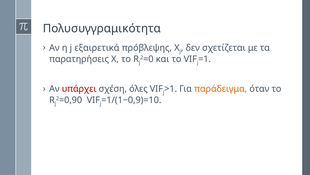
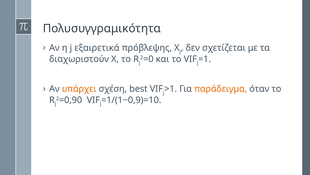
παρατηρήσεις: παρατηρήσεις -> διαχωριστούν (79, 59)
υπάρχει colour: red -> orange (79, 89)
όλες: όλες -> best (138, 89)
